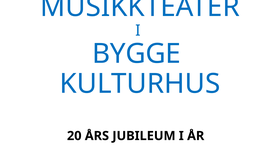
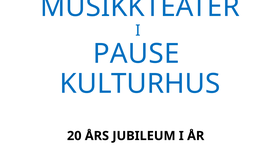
BYGGE: BYGGE -> PAUSE (136, 54)
